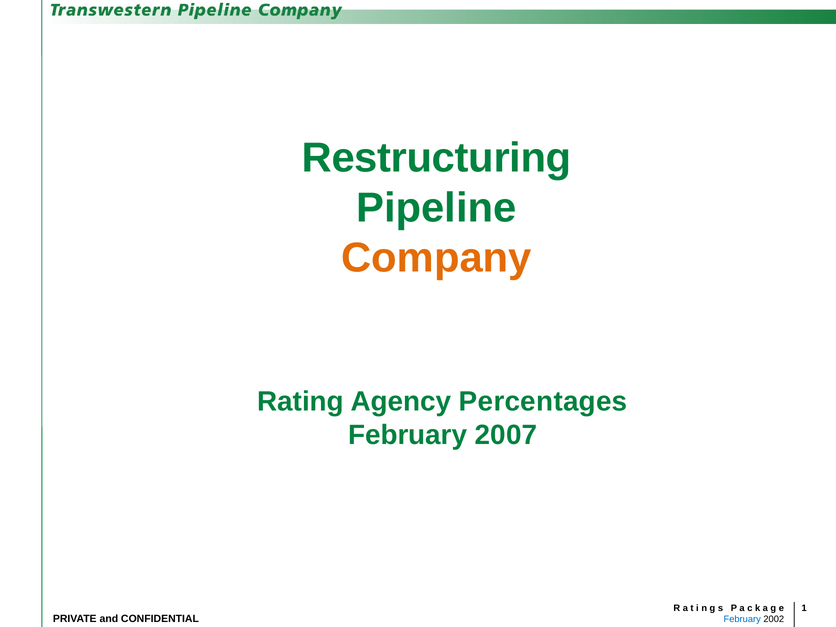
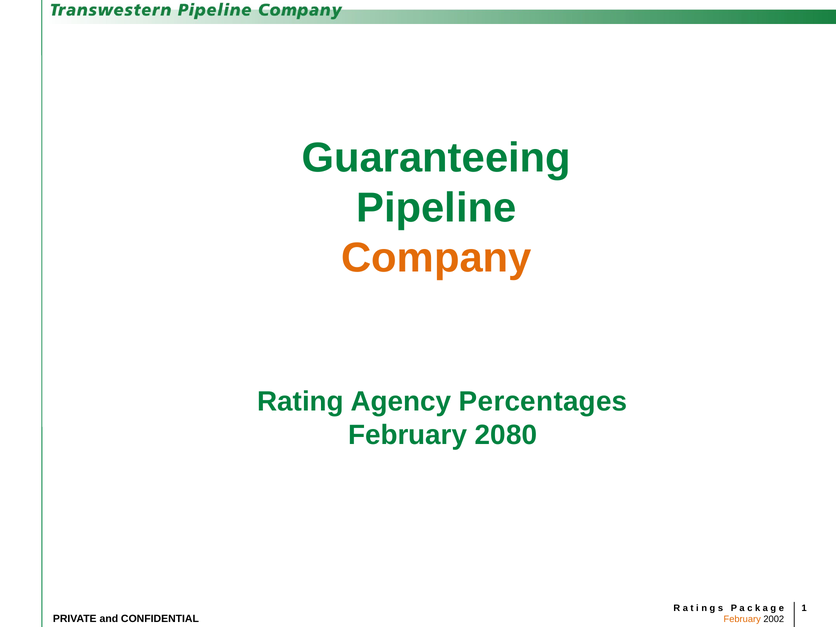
Restructuring: Restructuring -> Guaranteeing (436, 158)
2007: 2007 -> 2080 (506, 435)
February colour: blue -> orange (742, 619)
